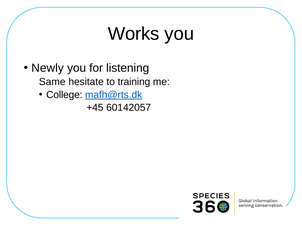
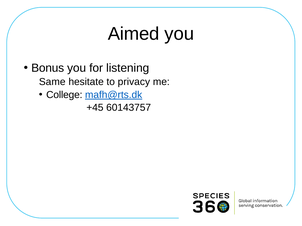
Works: Works -> Aimed (134, 34)
Newly: Newly -> Bonus (48, 68)
training: training -> privacy (134, 82)
60142057: 60142057 -> 60143757 (129, 108)
